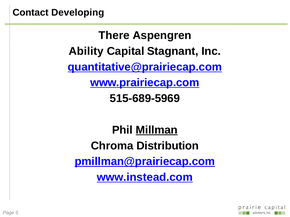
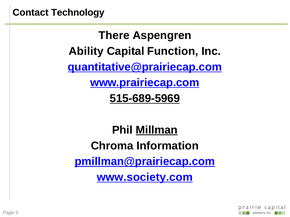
Developing: Developing -> Technology (78, 13)
Stagnant: Stagnant -> Function (173, 51)
515-689-5969 underline: none -> present (145, 99)
Distribution: Distribution -> Information (168, 146)
www.instead.com: www.instead.com -> www.society.com (145, 178)
